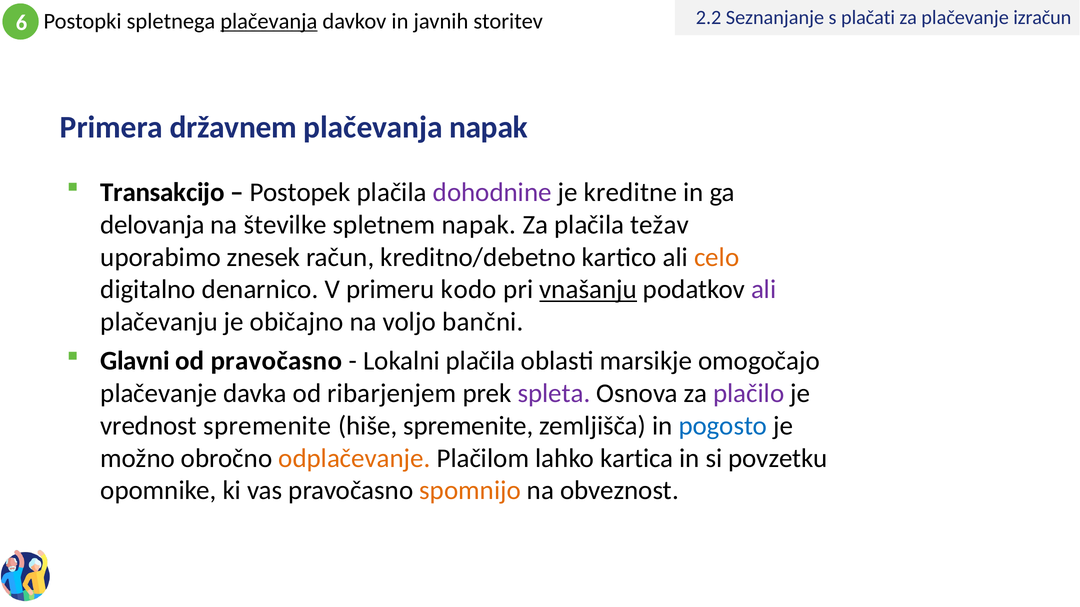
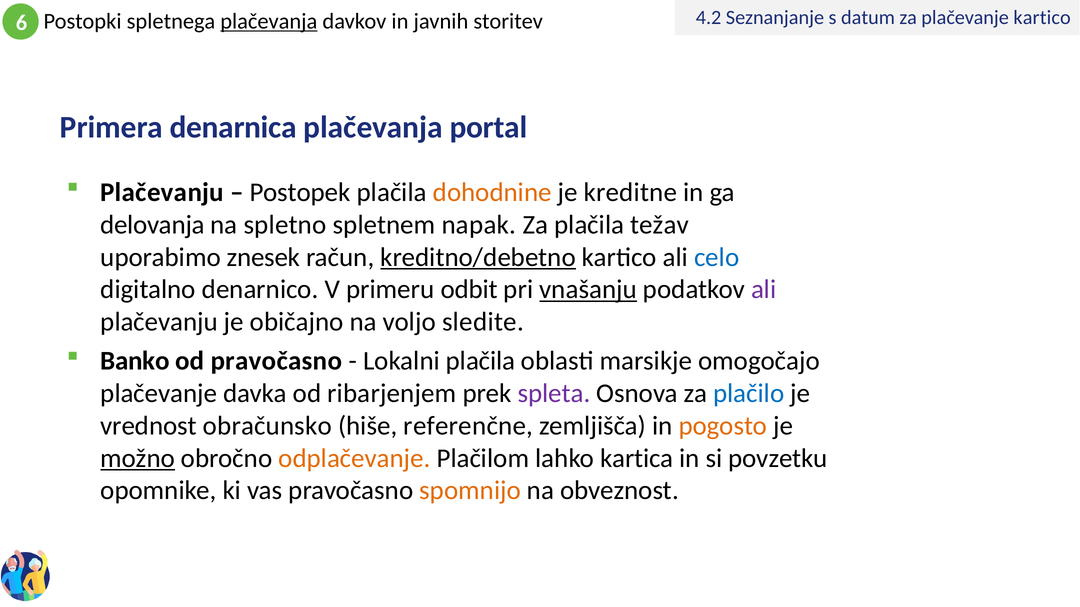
2.2: 2.2 -> 4.2 (709, 18)
plačati: plačati -> datum (868, 18)
plačevanje izračun: izračun -> kartico (1042, 18)
državnem: državnem -> denarnica (233, 128)
plačevanja napak: napak -> portal (488, 128)
Transakcijo: Transakcijo -> Plačevanju (162, 193)
dohodnine colour: purple -> orange (492, 193)
številke: številke -> spletno (285, 225)
kreditno/debetno underline: none -> present (478, 257)
celo colour: orange -> blue (717, 257)
kodo: kodo -> odbit (469, 290)
bančni: bančni -> sledite (483, 322)
Glavni: Glavni -> Banko (135, 361)
plačilo colour: purple -> blue (749, 394)
vrednost spremenite: spremenite -> obračunsko (267, 426)
hiše spremenite: spremenite -> referenčne (468, 426)
pogosto colour: blue -> orange (723, 426)
možno underline: none -> present (138, 459)
